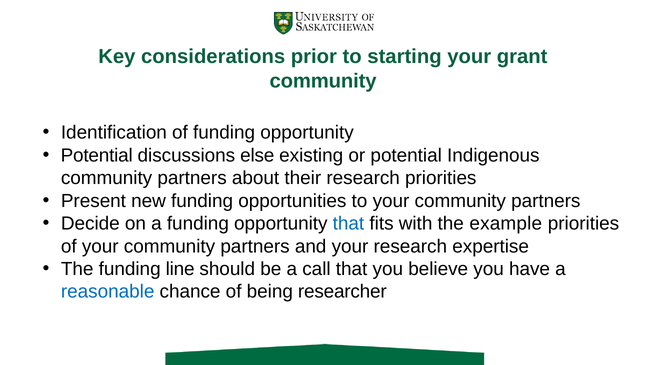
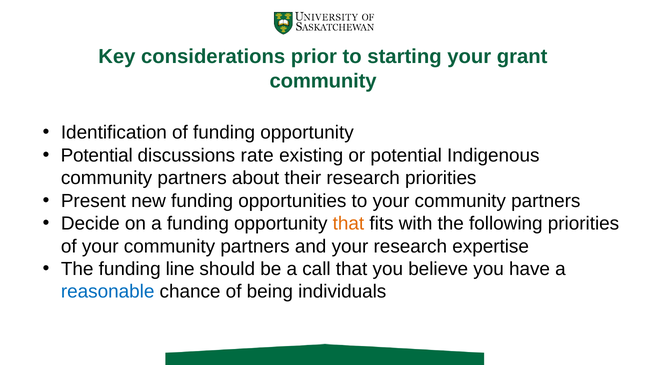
else: else -> rate (257, 155)
that colour: blue -> orange (348, 224)
example: example -> following (506, 224)
researcher: researcher -> individuals (342, 292)
